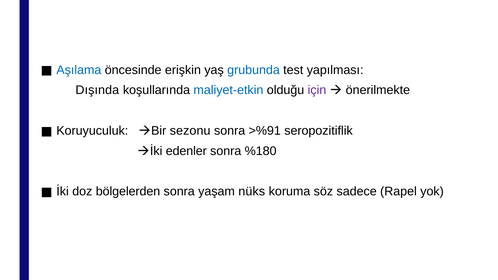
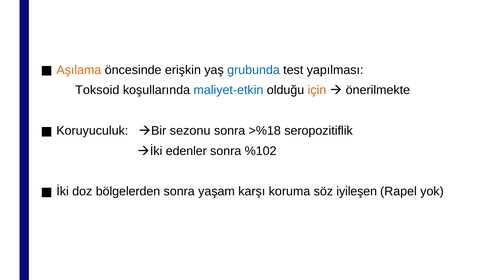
Aşılama colour: blue -> orange (79, 70)
Dışında: Dışında -> Toksoid (97, 90)
için colour: purple -> orange (317, 90)
>%91: >%91 -> >%18 (265, 131)
%180: %180 -> %102 (261, 151)
nüks: nüks -> karşı (252, 192)
sadece: sadece -> iyileşen (357, 192)
